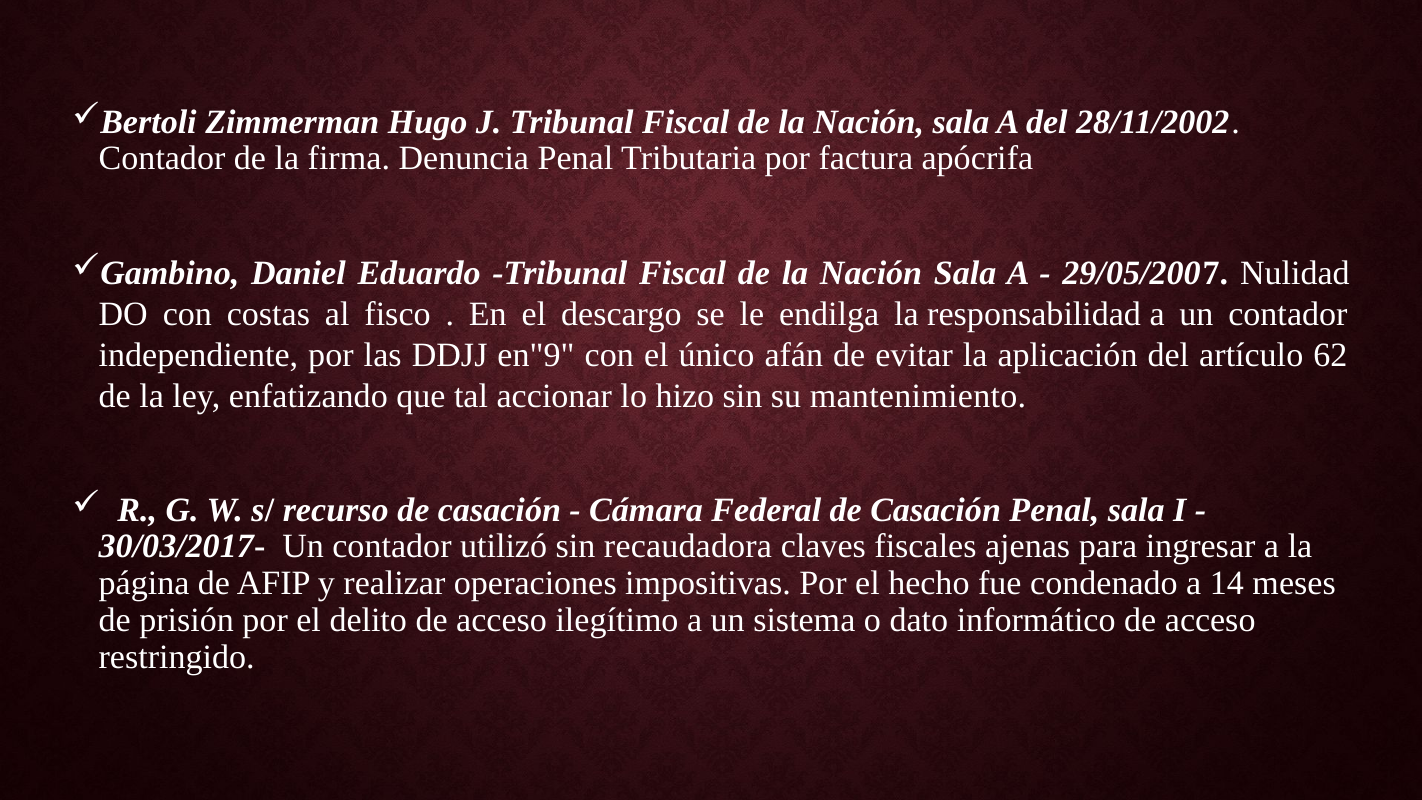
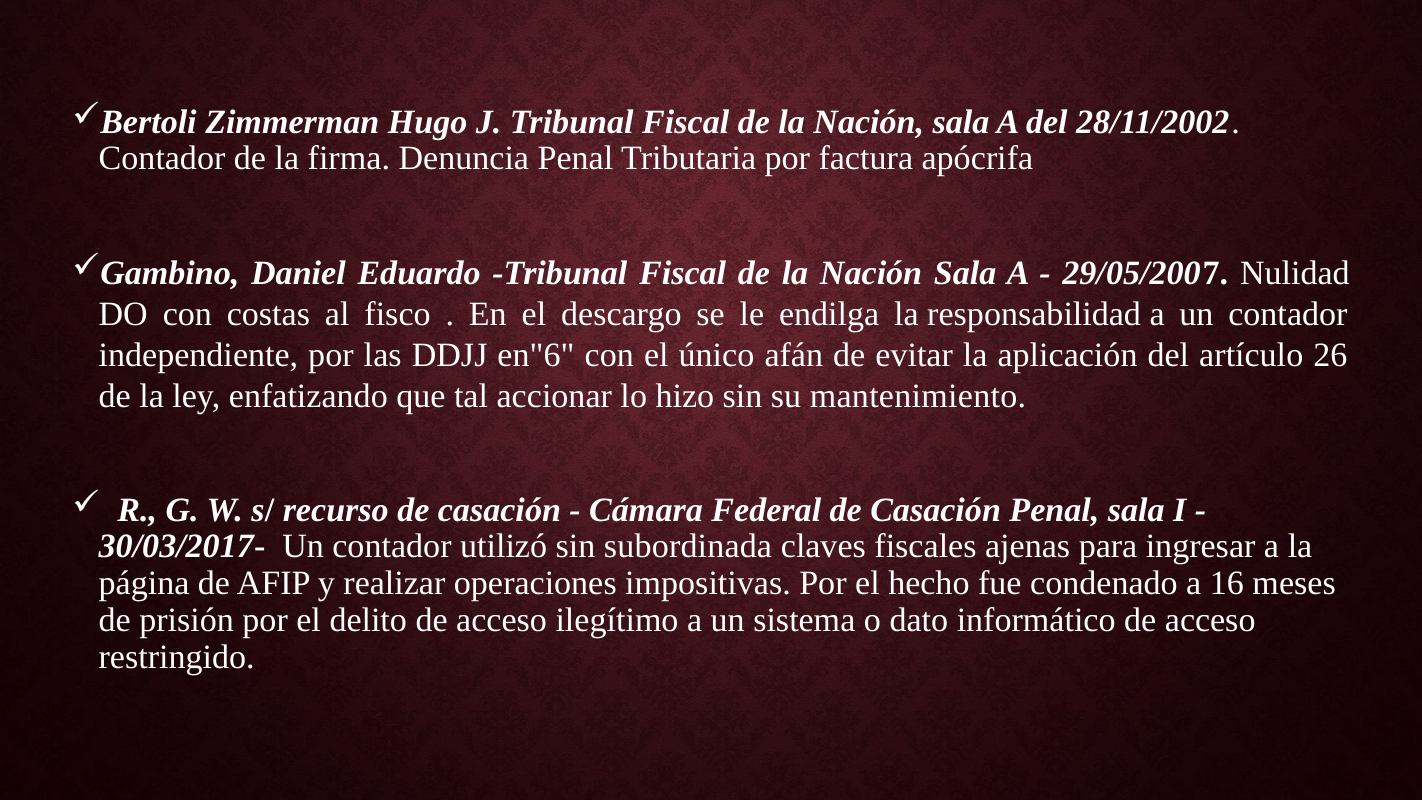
en"9: en"9 -> en"6 (536, 355)
62: 62 -> 26 (1330, 355)
recaudadora: recaudadora -> subordinada (688, 547)
14: 14 -> 16 (1227, 583)
